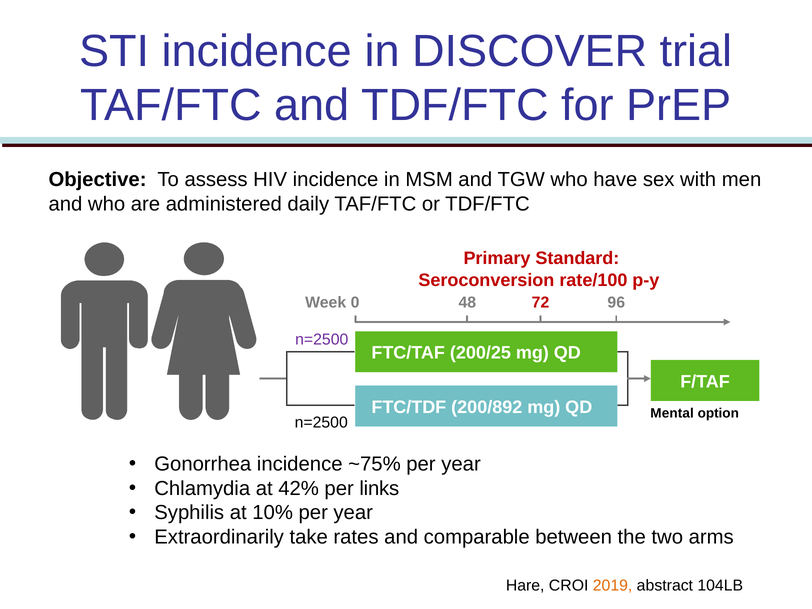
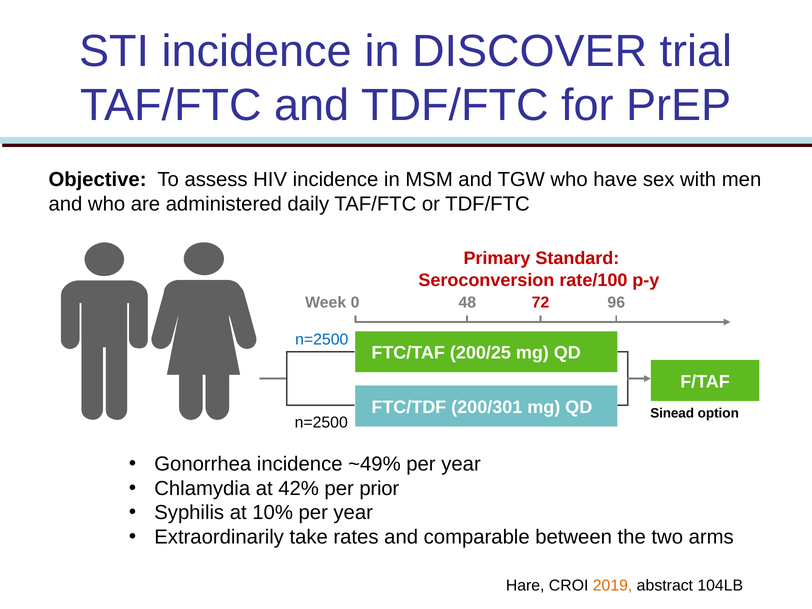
n=2500 colour: purple -> blue (322, 339)
200/892: 200/892 -> 200/301 (487, 407)
Mental: Mental -> Sinead (672, 413)
~75%: ~75% -> ~49% (374, 464)
links: links -> prior (379, 488)
